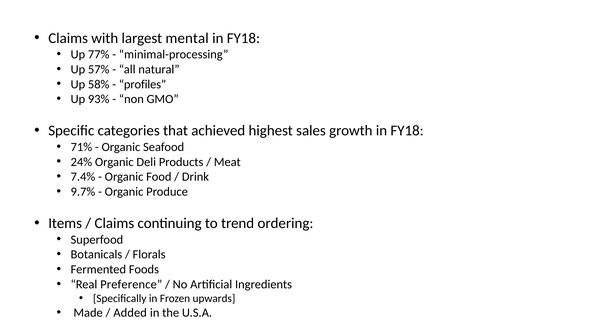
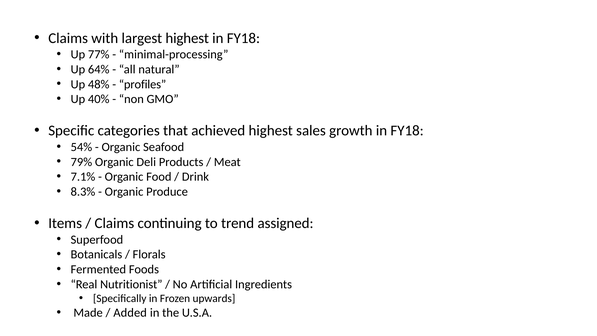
largest mental: mental -> highest (187, 38)
57%: 57% -> 64% (99, 69)
58%: 58% -> 48% (99, 84)
93%: 93% -> 40% (99, 99)
71%: 71% -> 54% (81, 147)
24%: 24% -> 79% (81, 162)
7.4%: 7.4% -> 7.1% (83, 177)
9.7%: 9.7% -> 8.3% (83, 192)
ordering: ordering -> assigned (286, 223)
Preference: Preference -> Nutritionist (131, 284)
